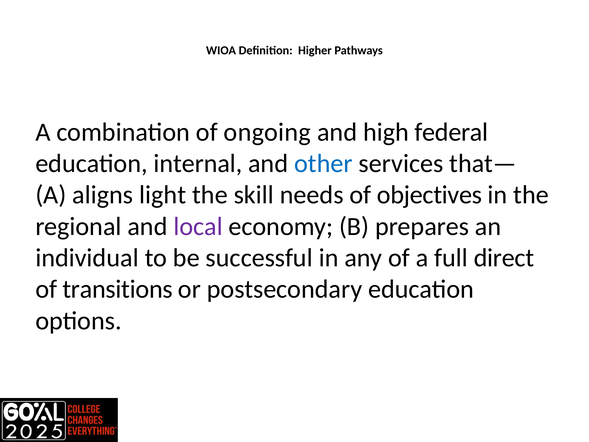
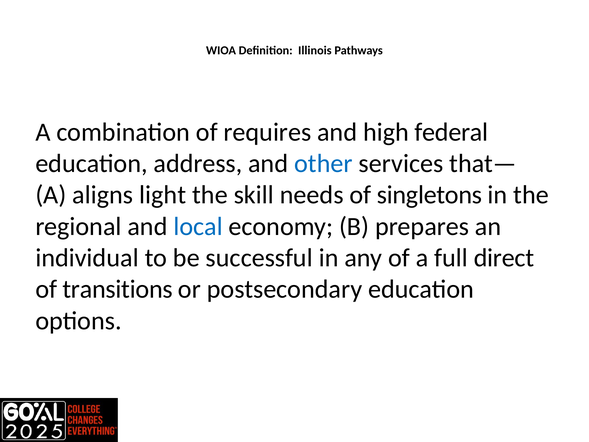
Higher: Higher -> Illinois (315, 50)
ongoing: ongoing -> requires (267, 132)
internal: internal -> address (198, 163)
objectives: objectives -> singletons (429, 195)
local colour: purple -> blue (198, 226)
